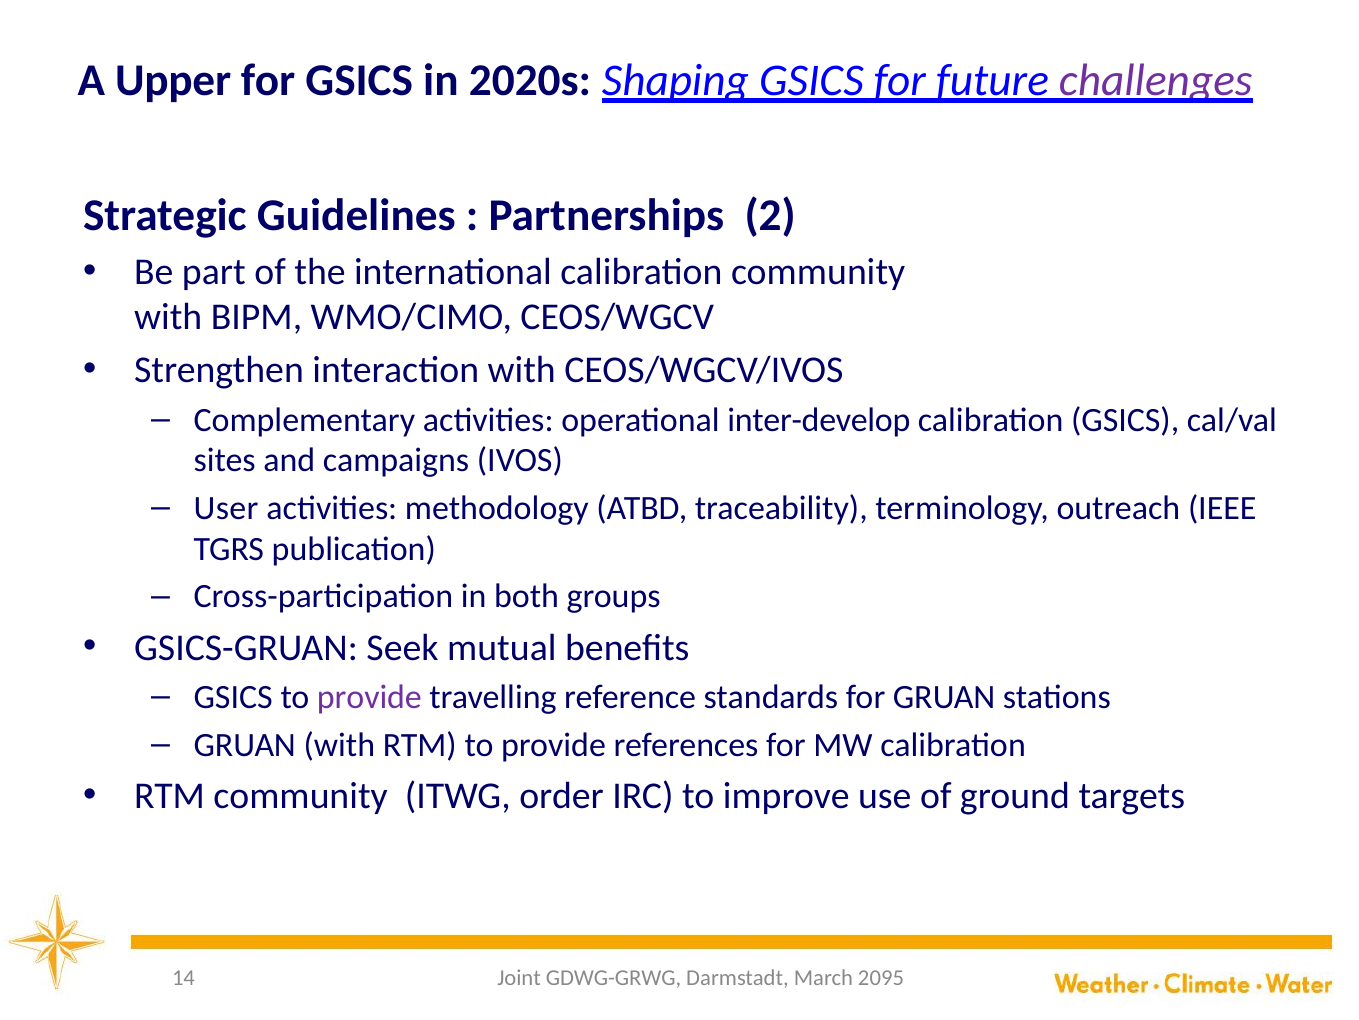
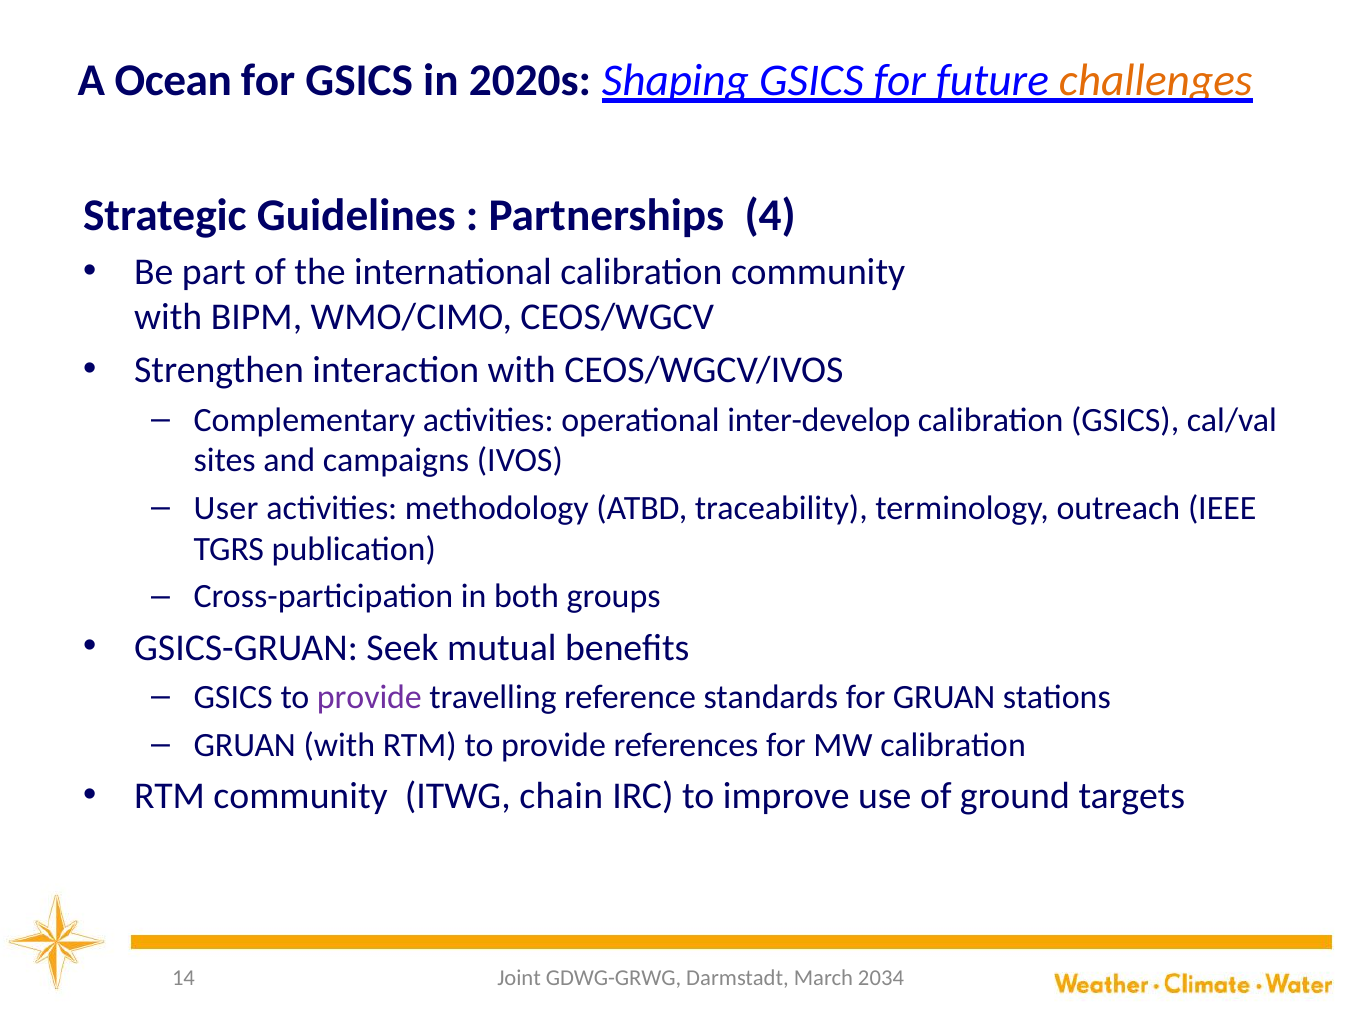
Upper: Upper -> Ocean (173, 81)
challenges colour: purple -> orange (1156, 81)
2: 2 -> 4 (770, 215)
order: order -> chain (561, 795)
2095: 2095 -> 2034 (881, 977)
